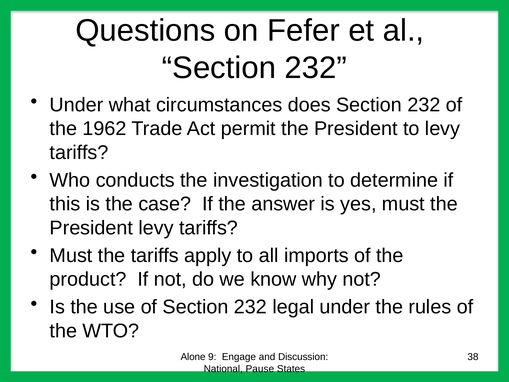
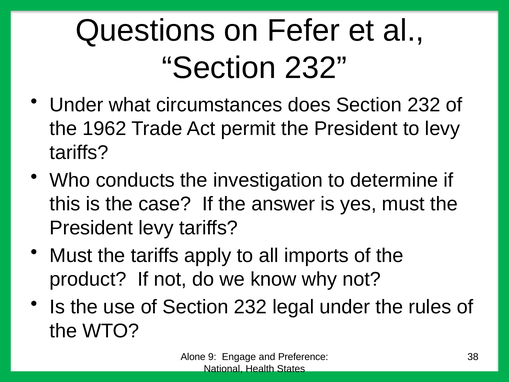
Discussion: Discussion -> Preference (303, 357)
Pause: Pause -> Health (260, 369)
